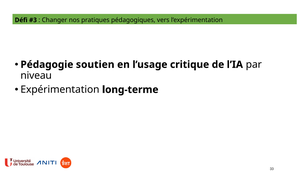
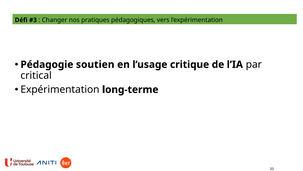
niveau: niveau -> critical (36, 75)
